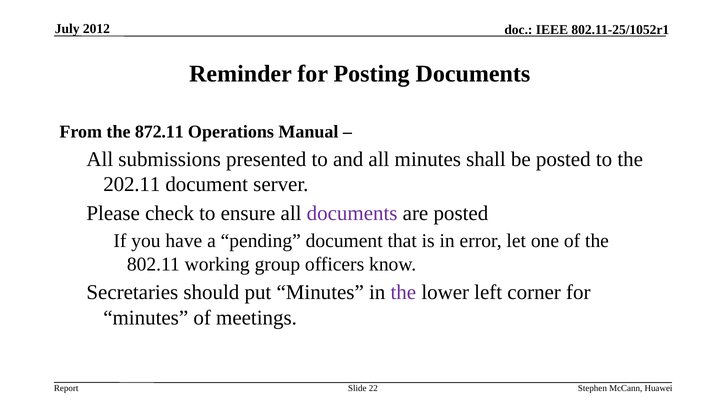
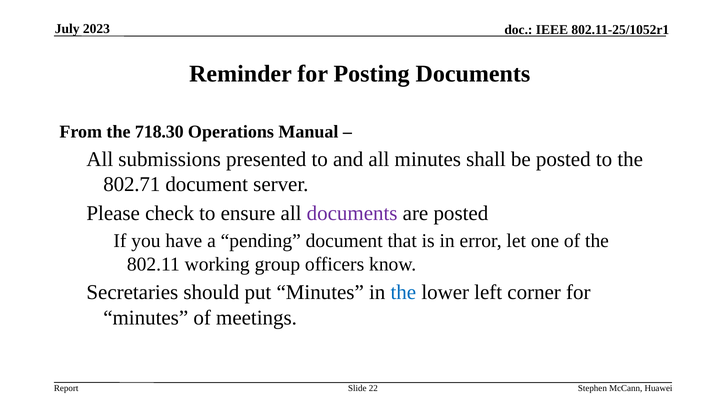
2012: 2012 -> 2023 (96, 29)
872.11: 872.11 -> 718.30 (159, 132)
202.11: 202.11 -> 802.71 (132, 184)
the colour: purple -> blue (403, 292)
